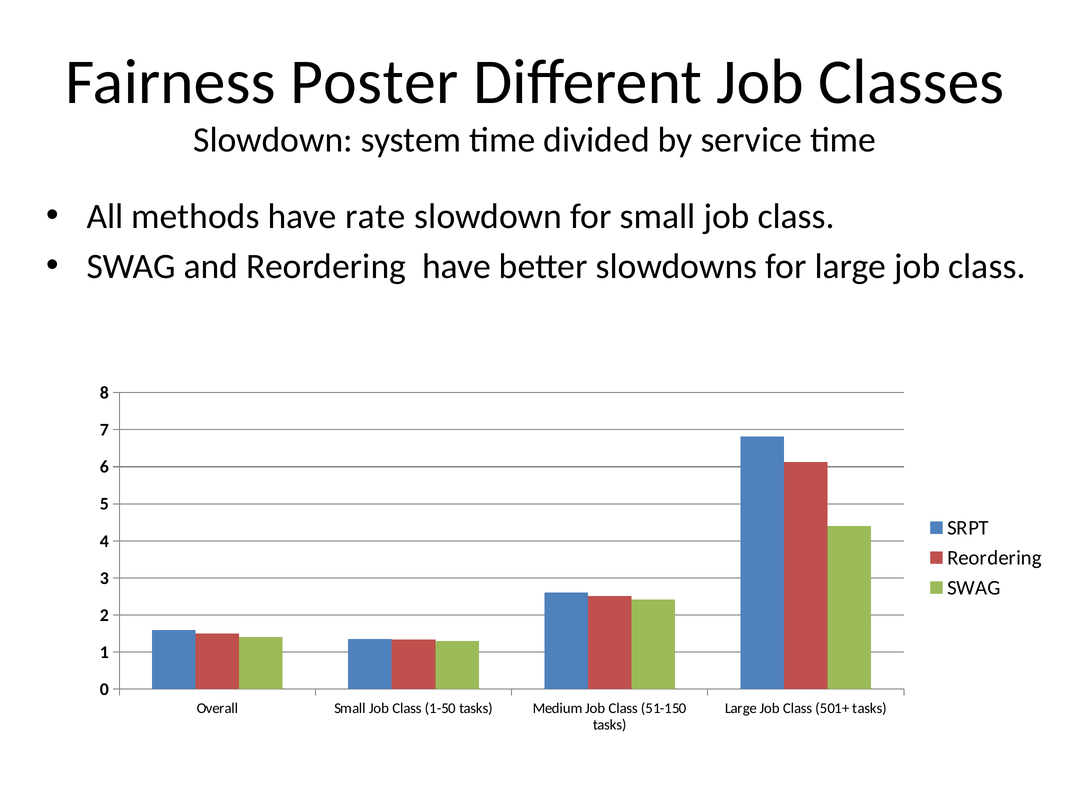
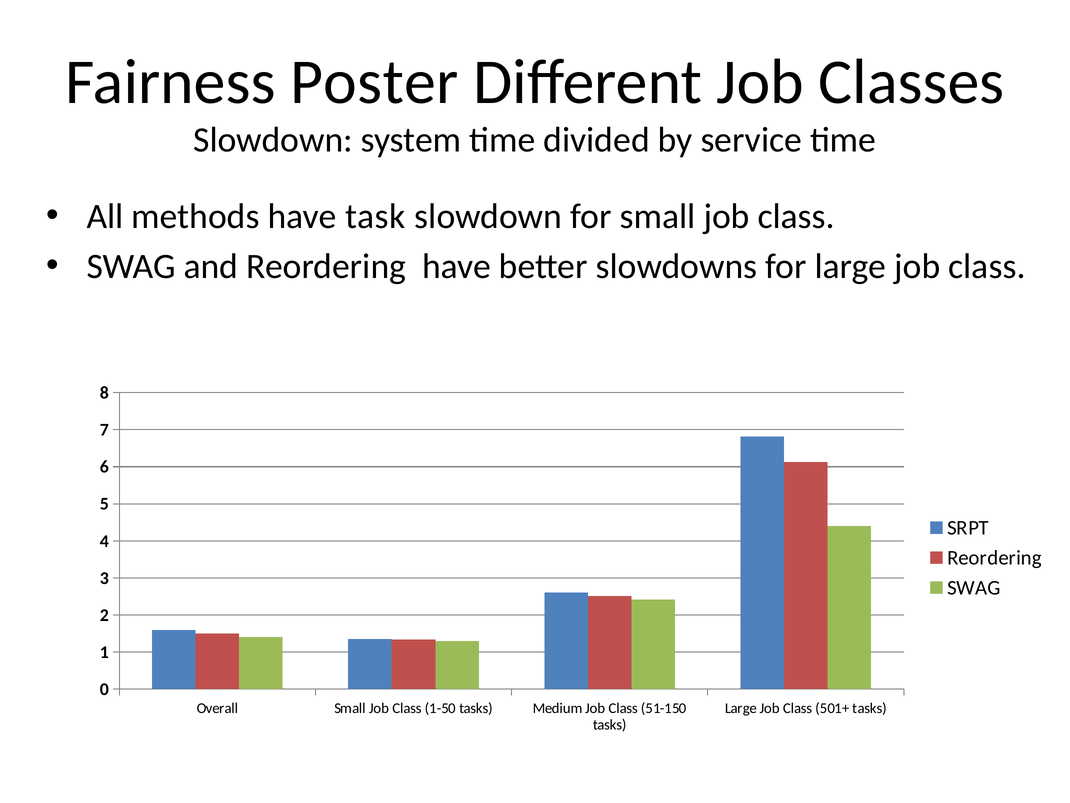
rate: rate -> task (375, 217)
